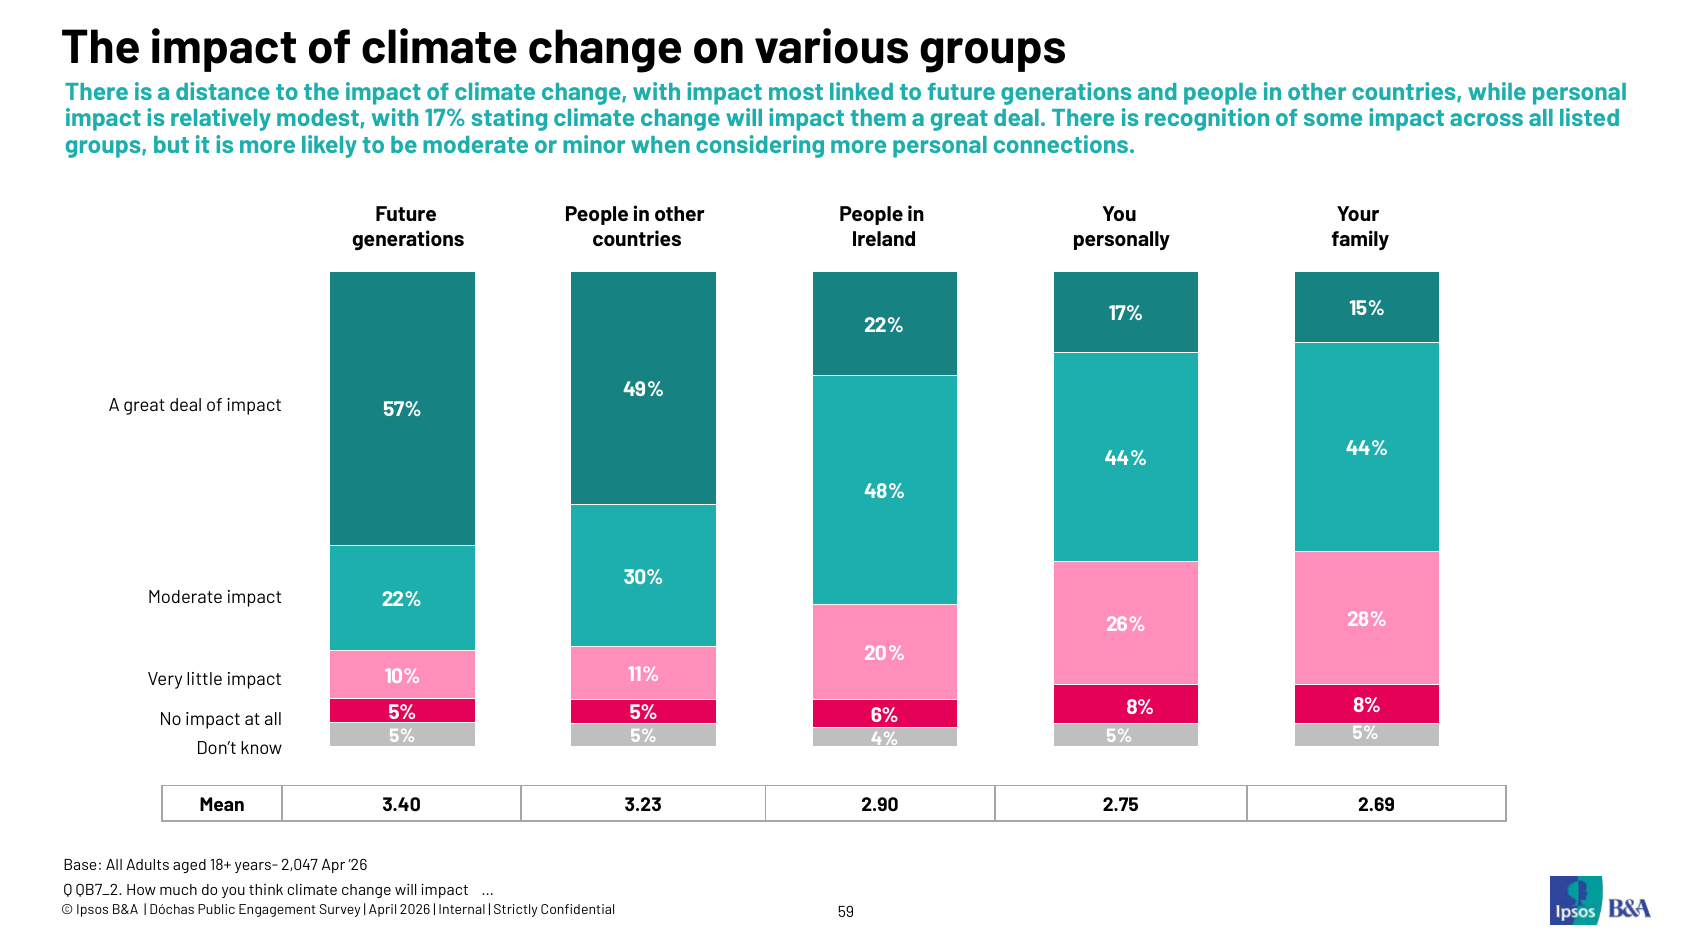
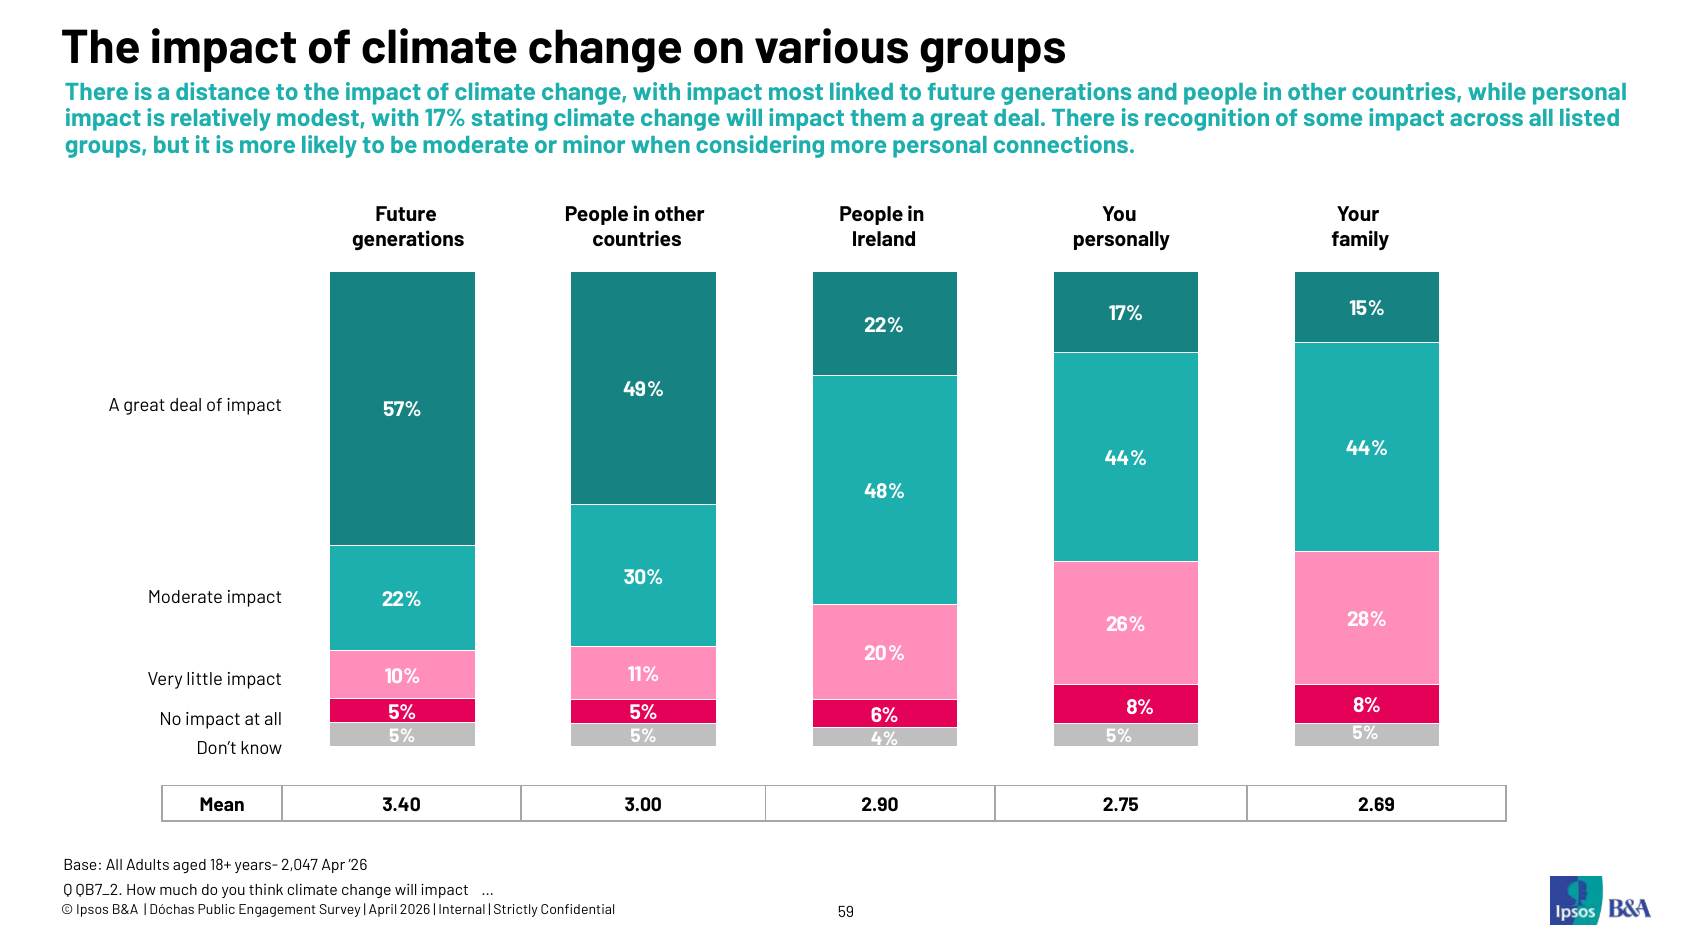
3.23: 3.23 -> 3.00 (643, 805)
